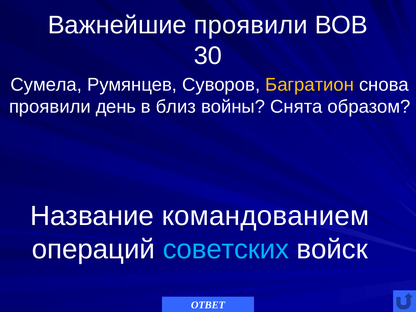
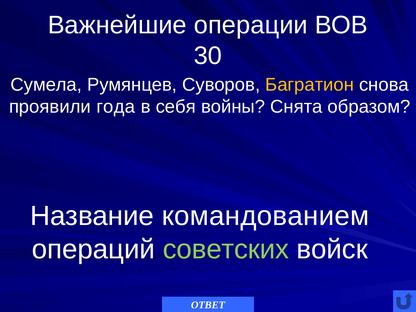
Важнейшие проявили: проявили -> операции (251, 25)
день: день -> года (116, 107)
близ: близ -> себя (176, 107)
советских colour: light blue -> light green (226, 249)
